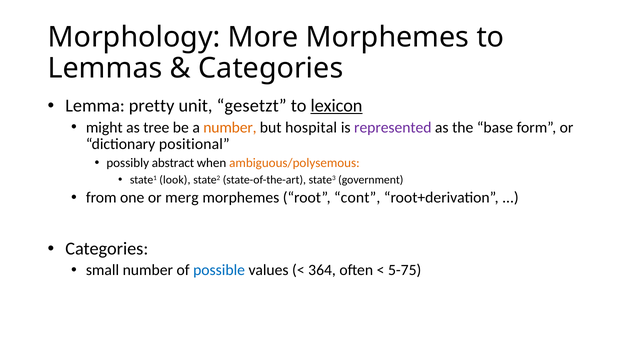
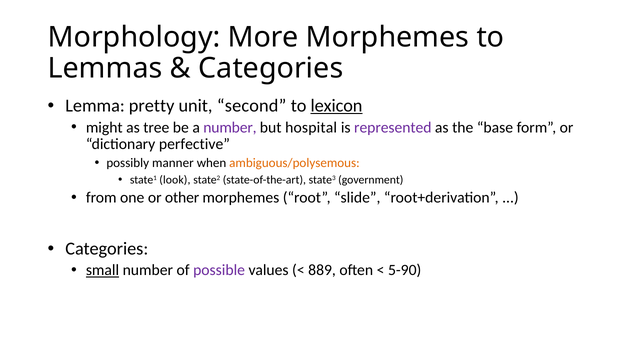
gesetzt: gesetzt -> second (252, 106)
number colour: orange -> purple (230, 127)
positional: positional -> perfective (194, 144)
abstract: abstract -> manner (173, 163)
merg: merg -> other (182, 198)
cont: cont -> slide (357, 198)
small underline: none -> present (103, 270)
possible colour: blue -> purple (219, 270)
364: 364 -> 889 (322, 270)
5-75: 5-75 -> 5-90 (405, 270)
